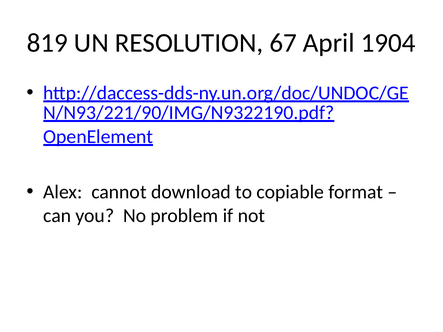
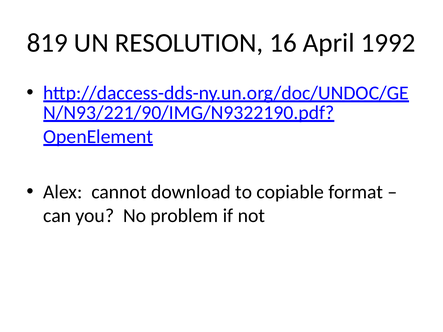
67: 67 -> 16 (283, 43)
1904: 1904 -> 1992 (388, 43)
